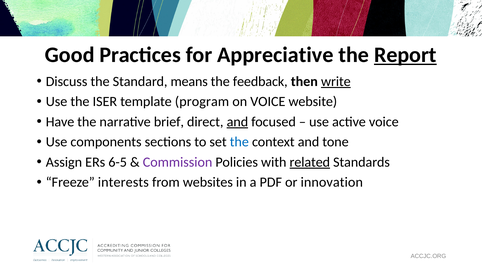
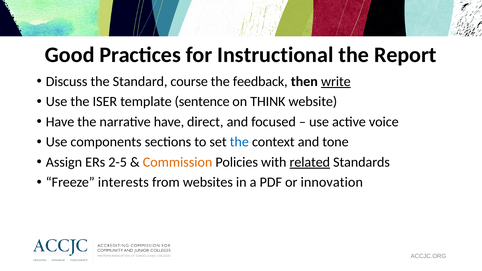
Appreciative: Appreciative -> Instructional (275, 55)
Report underline: present -> none (405, 55)
means: means -> course (189, 81)
program: program -> sentence (202, 102)
on VOICE: VOICE -> THINK (268, 102)
narrative brief: brief -> have (169, 122)
and underline: present -> none (237, 122)
6-5: 6-5 -> 2-5 (118, 162)
Commission colour: purple -> orange (178, 162)
